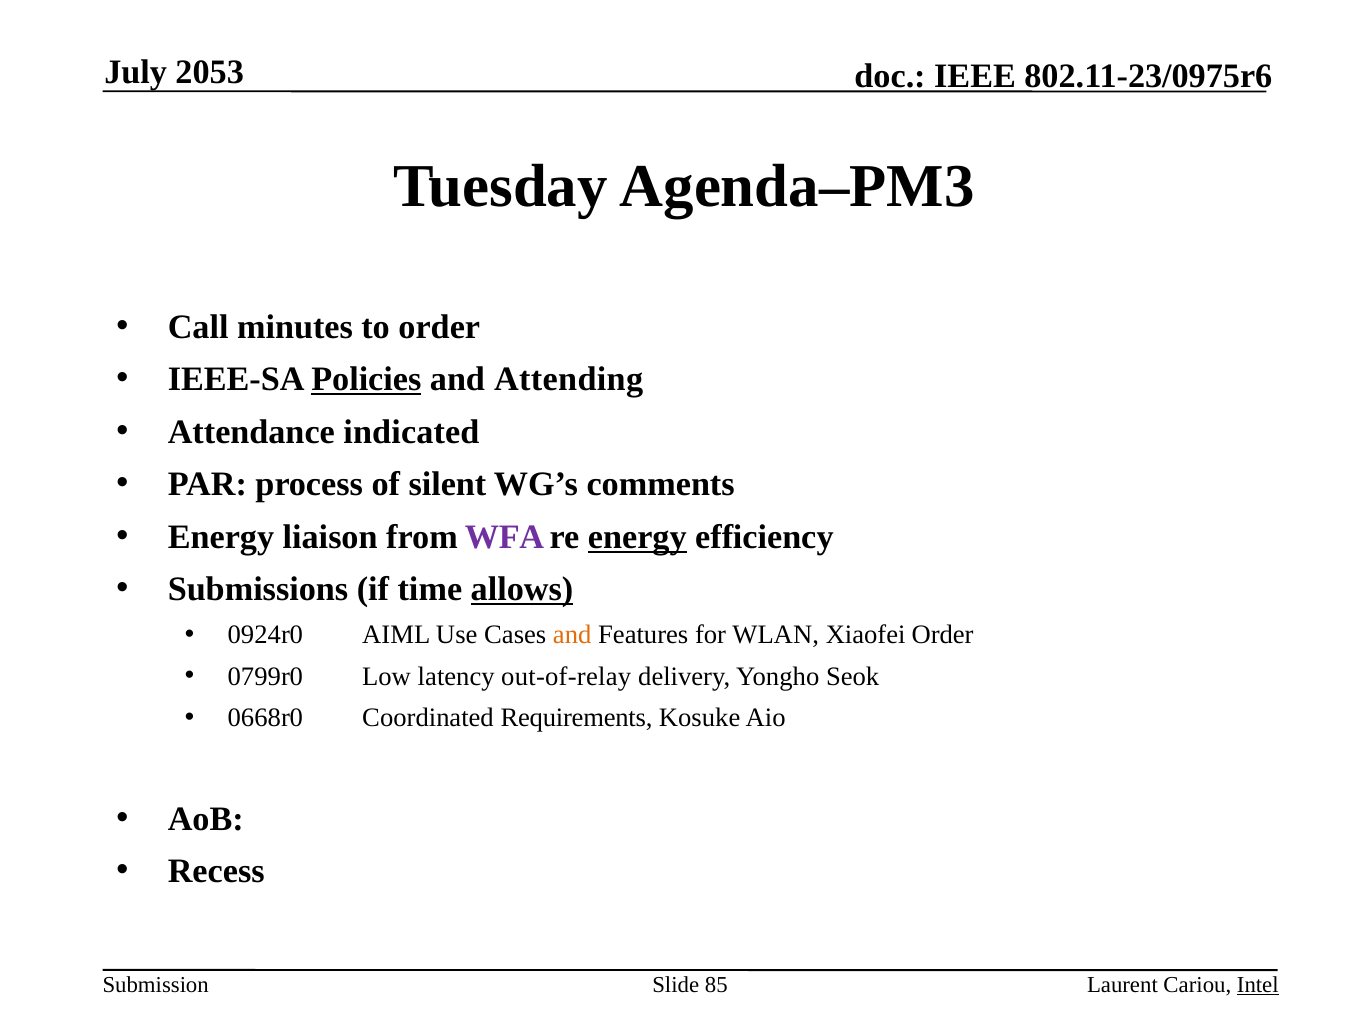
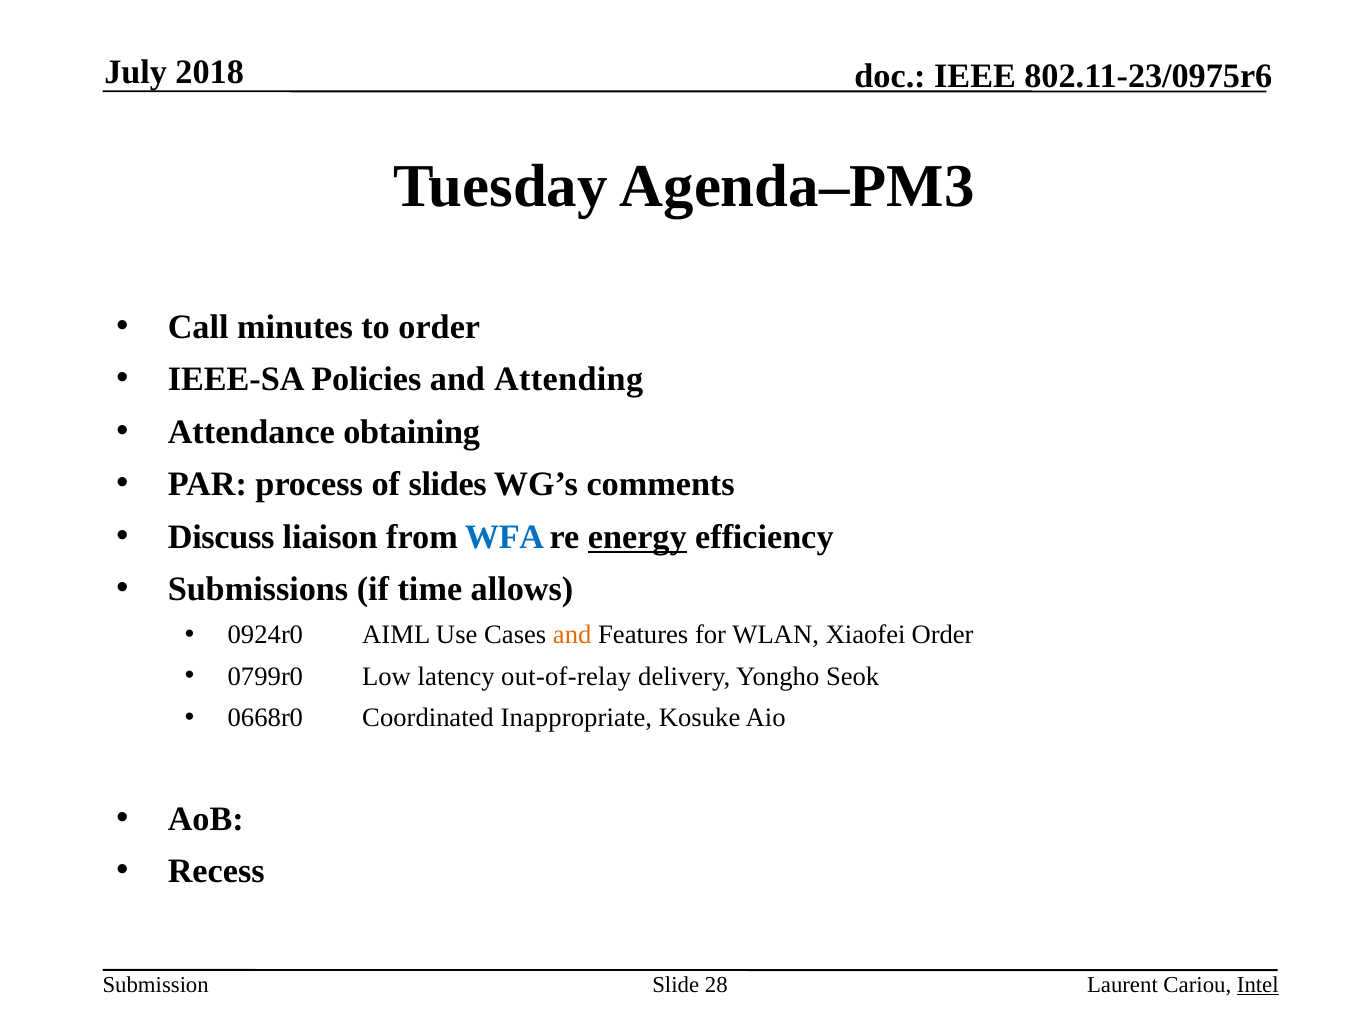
2053: 2053 -> 2018 (210, 73)
Policies underline: present -> none (366, 379)
indicated: indicated -> obtaining (412, 432)
silent: silent -> slides (448, 484)
Energy: Energy -> Discuss (221, 537)
WFA colour: purple -> blue (504, 537)
allows underline: present -> none (522, 589)
Requirements: Requirements -> Inappropriate (576, 718)
85: 85 -> 28 (716, 985)
